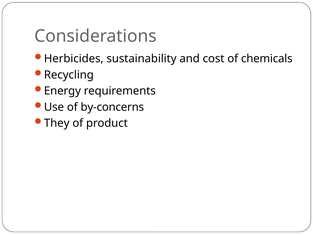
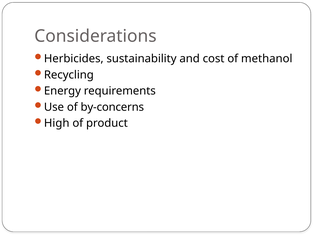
chemicals: chemicals -> methanol (267, 59)
They: They -> High (57, 123)
